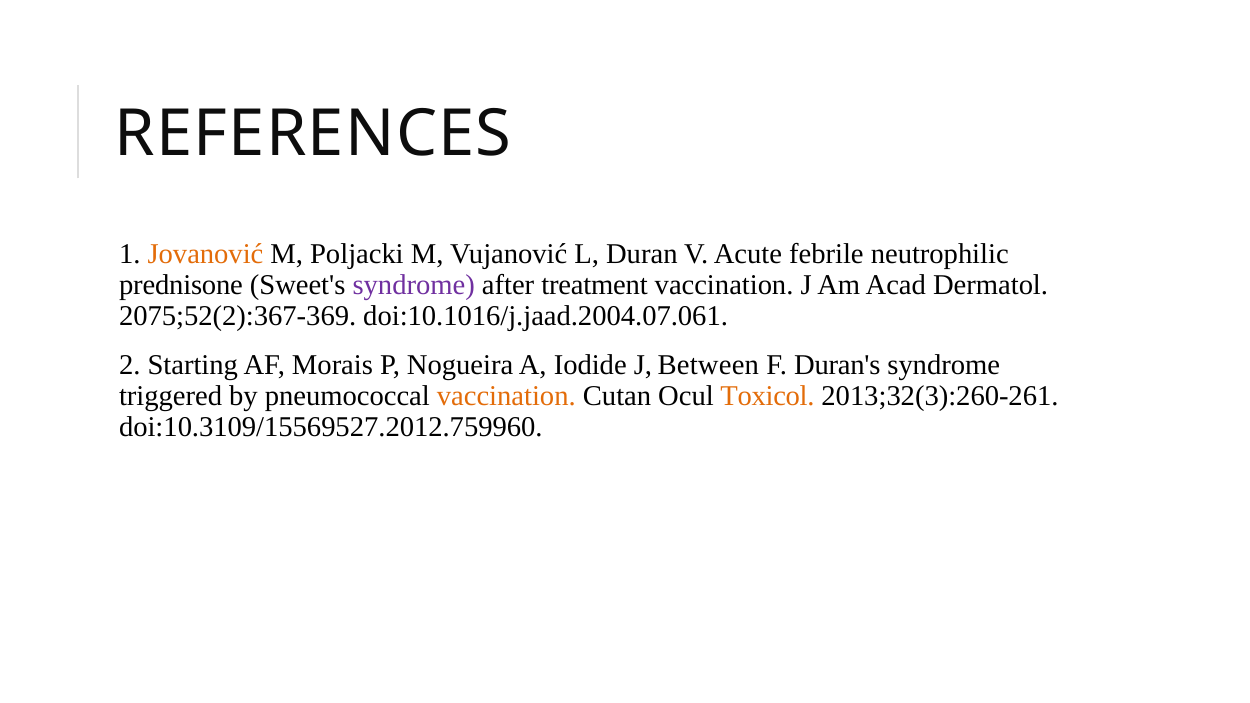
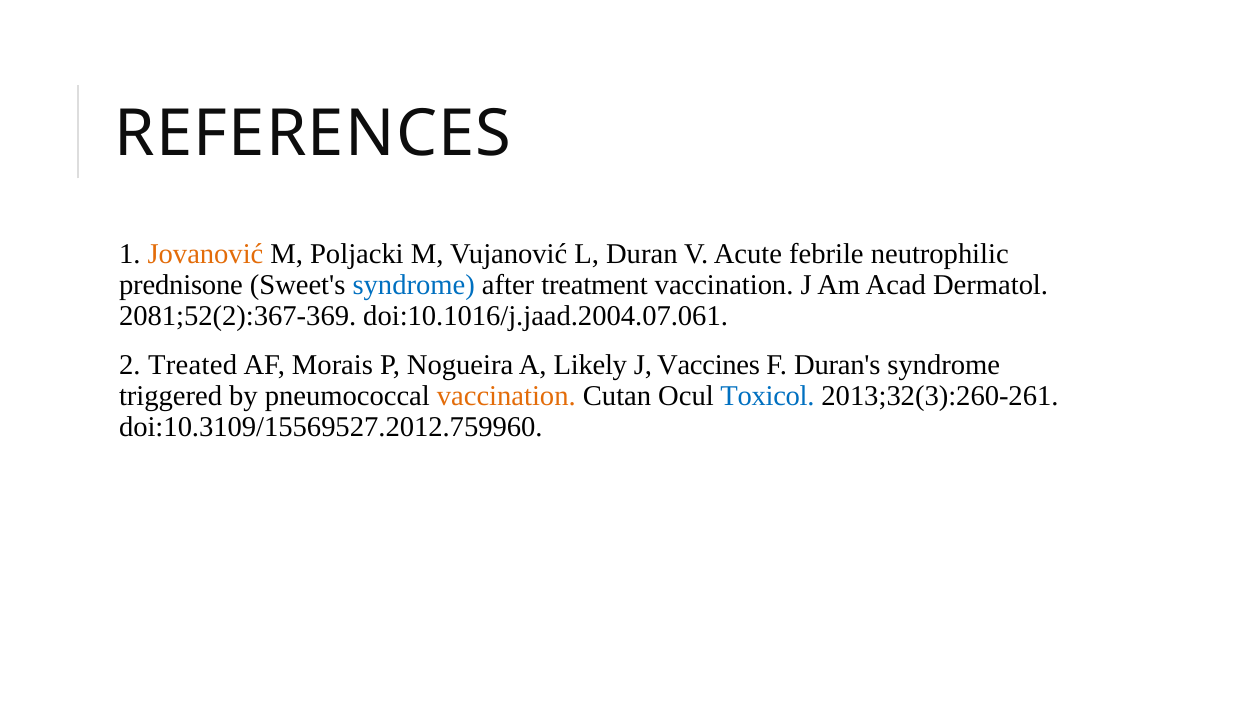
syndrome colour: purple -> blue (414, 285)
2075;52(2):367-369: 2075;52(2):367-369 -> 2081;52(2):367-369 (238, 316)
Starting: Starting -> Treated (193, 365)
Iodide: Iodide -> Likely (590, 365)
Between: Between -> Vaccines (709, 365)
Toxicol colour: orange -> blue (767, 396)
